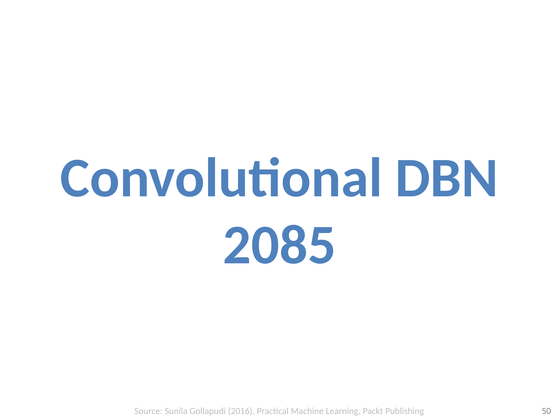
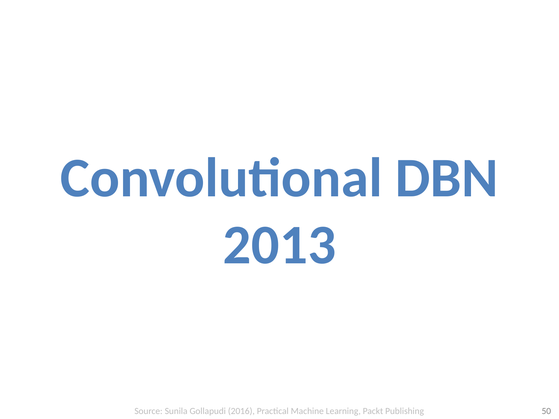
2085: 2085 -> 2013 (279, 245)
